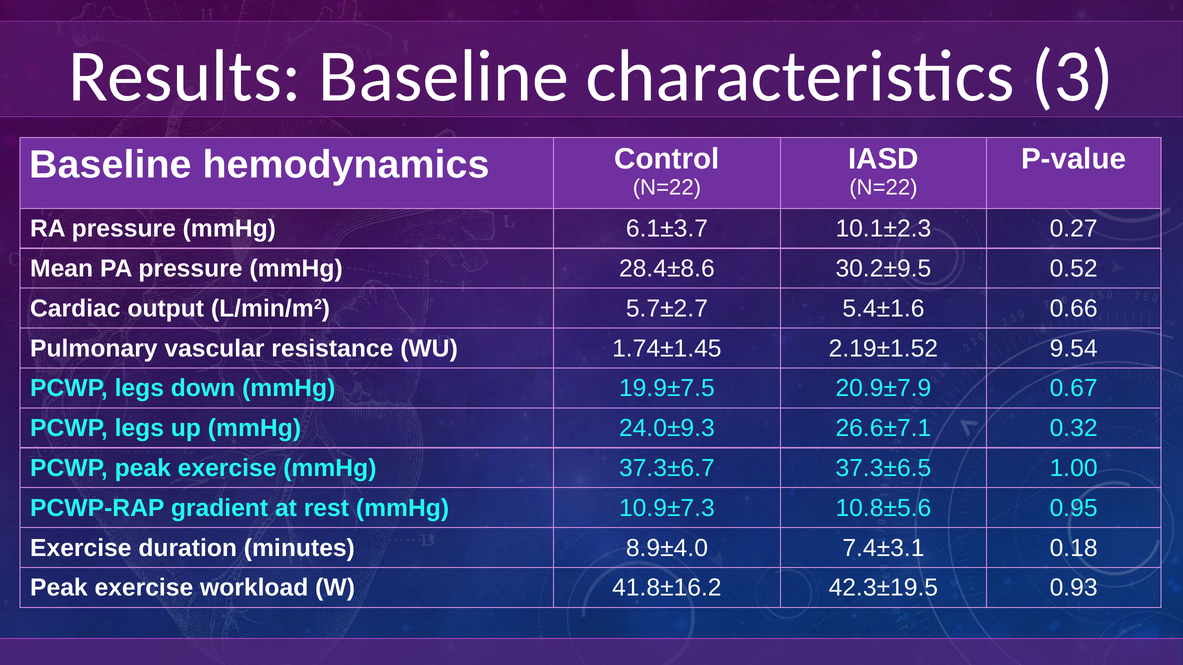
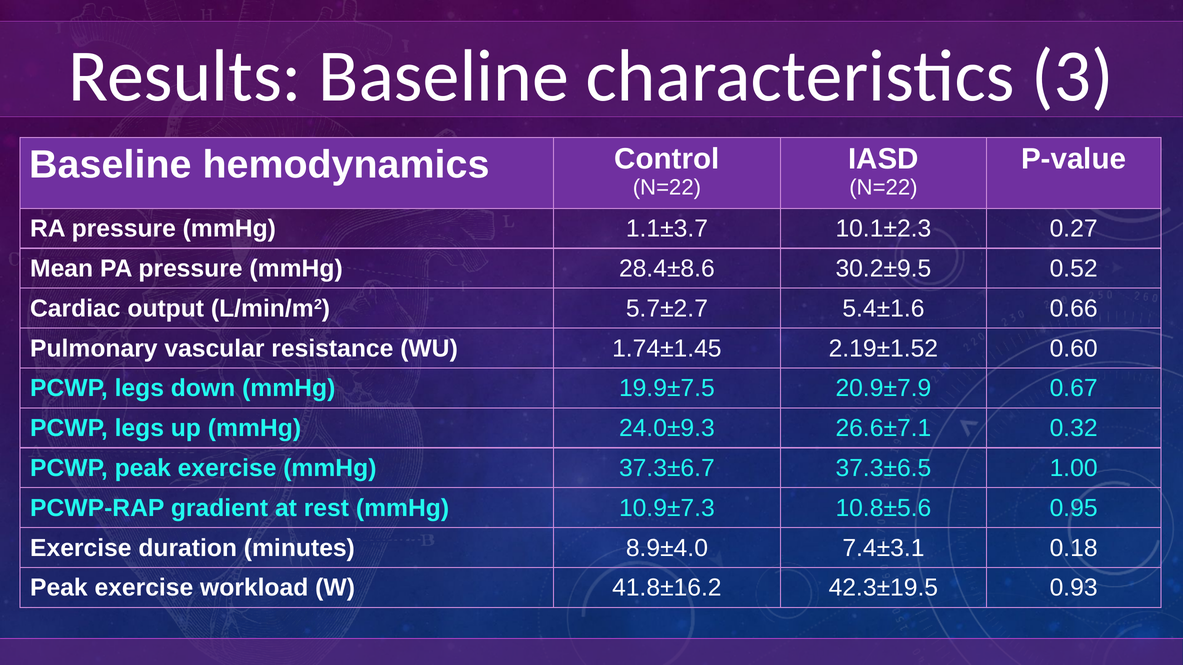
6.1±3.7: 6.1±3.7 -> 1.1±3.7 (667, 229)
9.54: 9.54 -> 0.60 (1074, 349)
